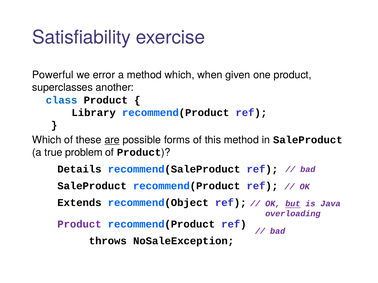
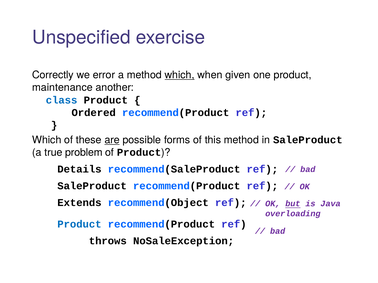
Satisfiability: Satisfiability -> Unspecified (81, 38)
Powerful: Powerful -> Correctly (53, 75)
which underline: none -> present (180, 75)
superclasses: superclasses -> maintenance (62, 88)
Library: Library -> Ordered (94, 113)
Product colour: purple -> blue (79, 225)
